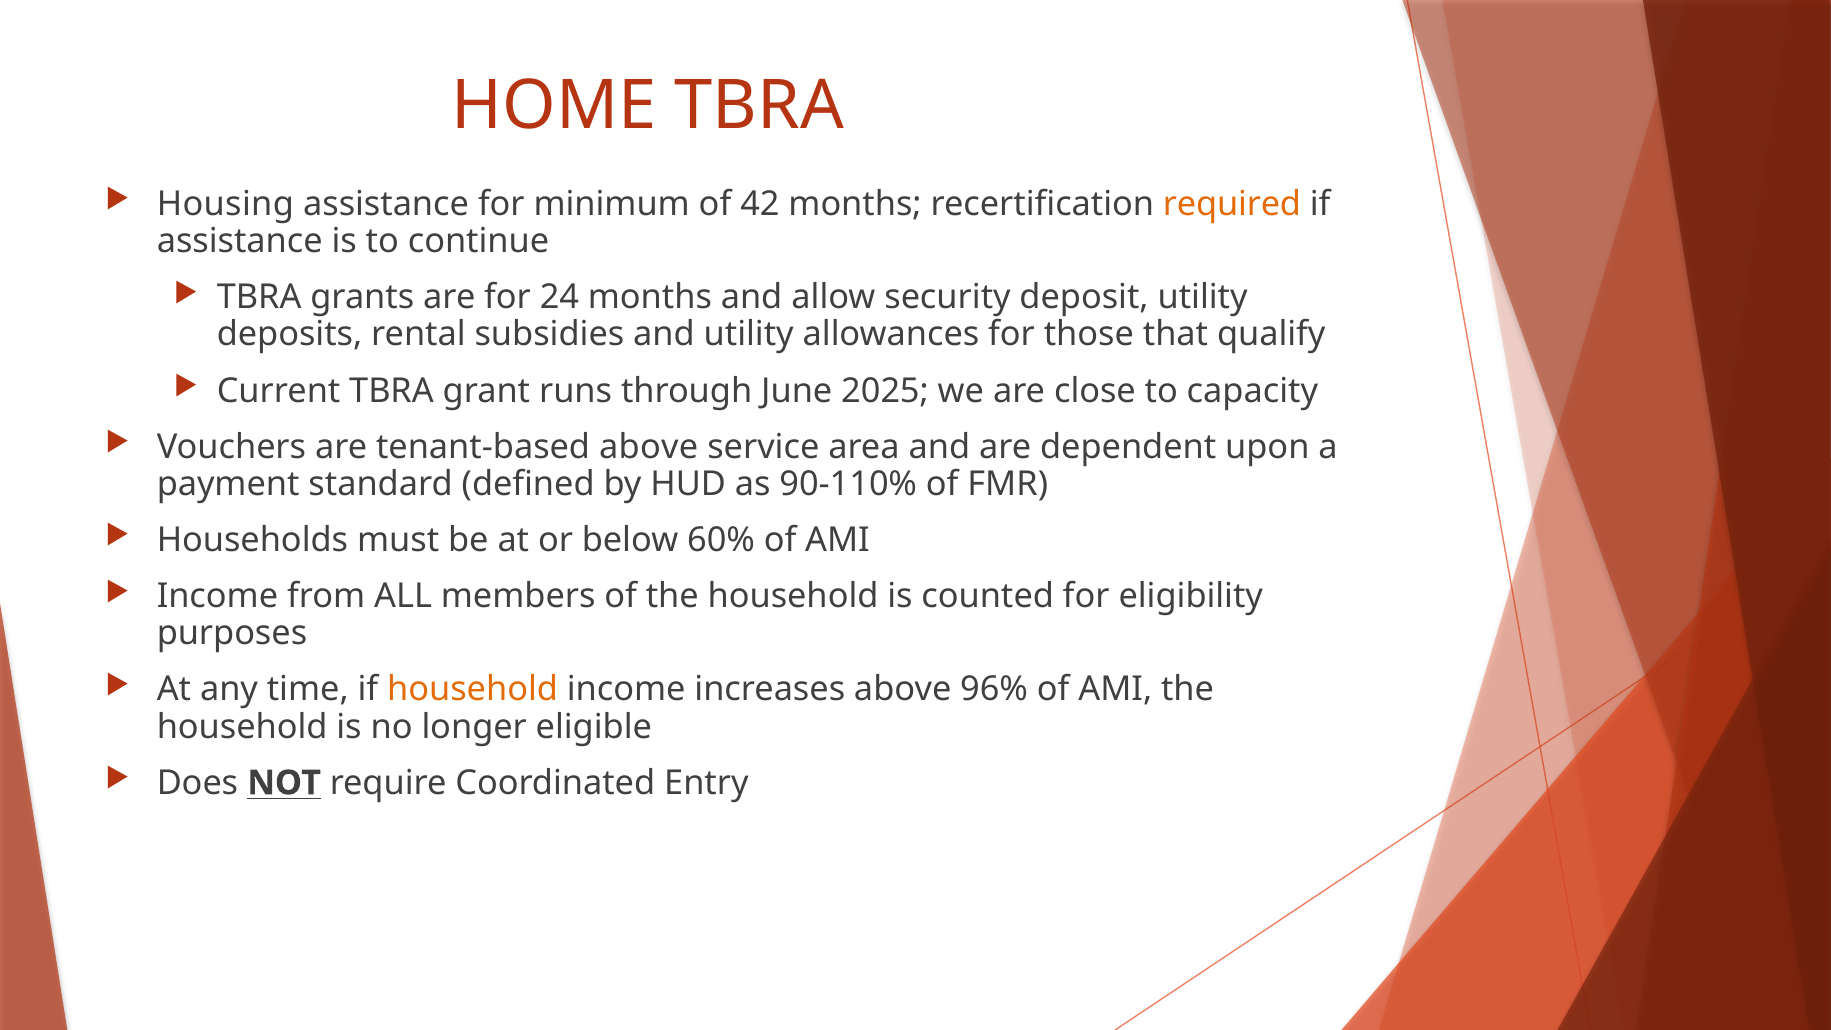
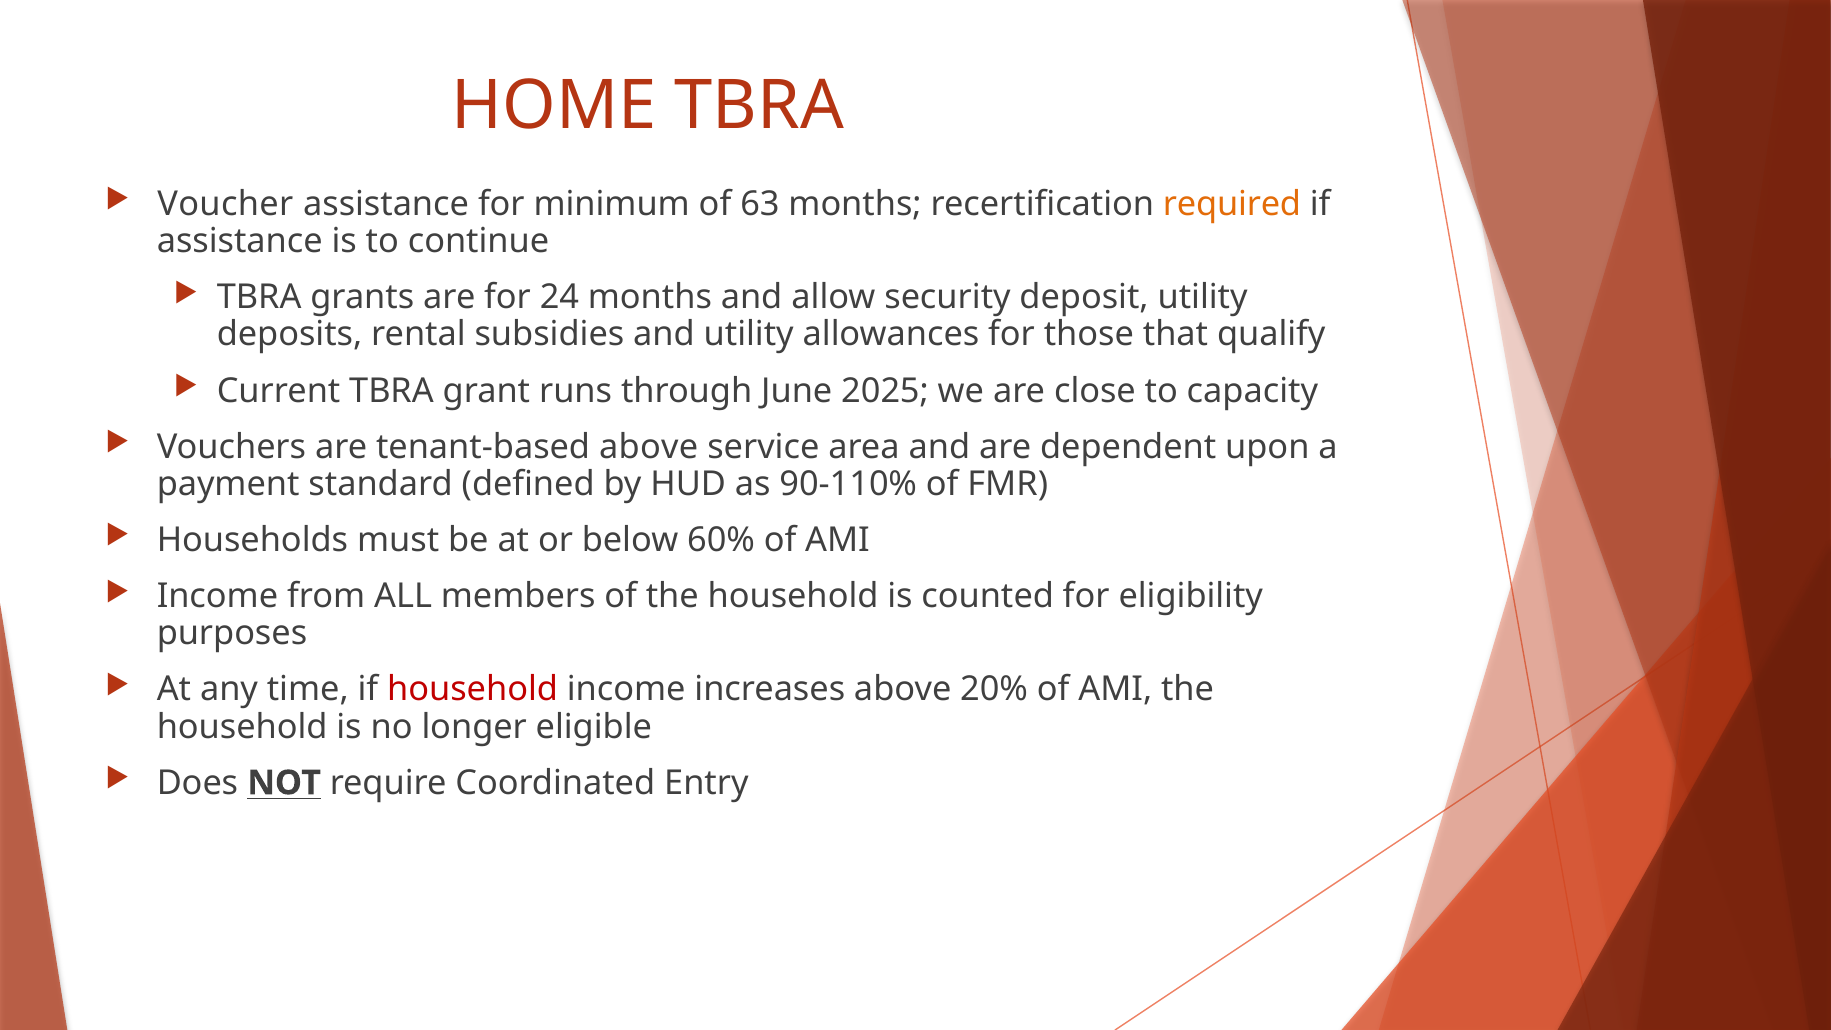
Housing: Housing -> Voucher (225, 204)
42: 42 -> 63 (760, 204)
household colour: orange -> red (473, 690)
96%: 96% -> 20% (994, 690)
